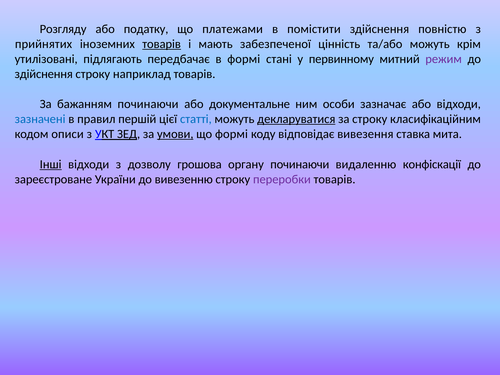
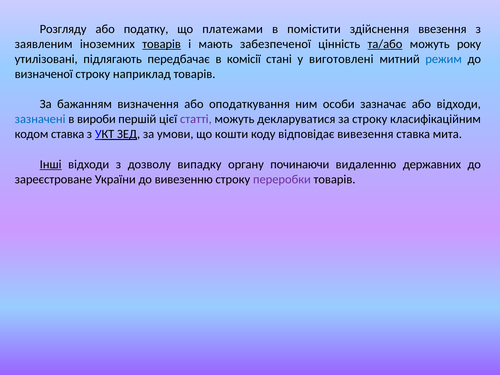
повністю: повністю -> ввезення (442, 29)
прийнятих: прийнятих -> заявленим (44, 44)
та/або underline: none -> present (385, 44)
крім: крім -> року (469, 44)
в формi: формi -> комісії (244, 59)
первинному: первинному -> виготовлені (341, 59)
режим colour: purple -> blue (444, 59)
здійснення: здійснення -> визначеної (44, 74)
бажанням починаючи: починаючи -> визначення (148, 104)
документальне: документальне -> оподаткування (249, 104)
правил: правил -> вироби (96, 119)
статті colour: blue -> purple (196, 119)
декларуватися underline: present -> none (296, 119)
кодом описи: описи -> ставка (68, 134)
умови underline: present -> none (175, 134)
що формi: формi -> кошти (232, 134)
грошова: грошова -> випадку (199, 164)
конфіскації: конфіскації -> державних (432, 164)
